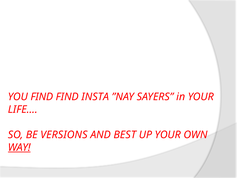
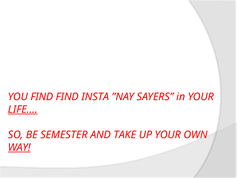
LIFE… underline: none -> present (23, 109)
VERSIONS: VERSIONS -> SEMESTER (64, 135)
BEST: BEST -> TAKE (125, 135)
